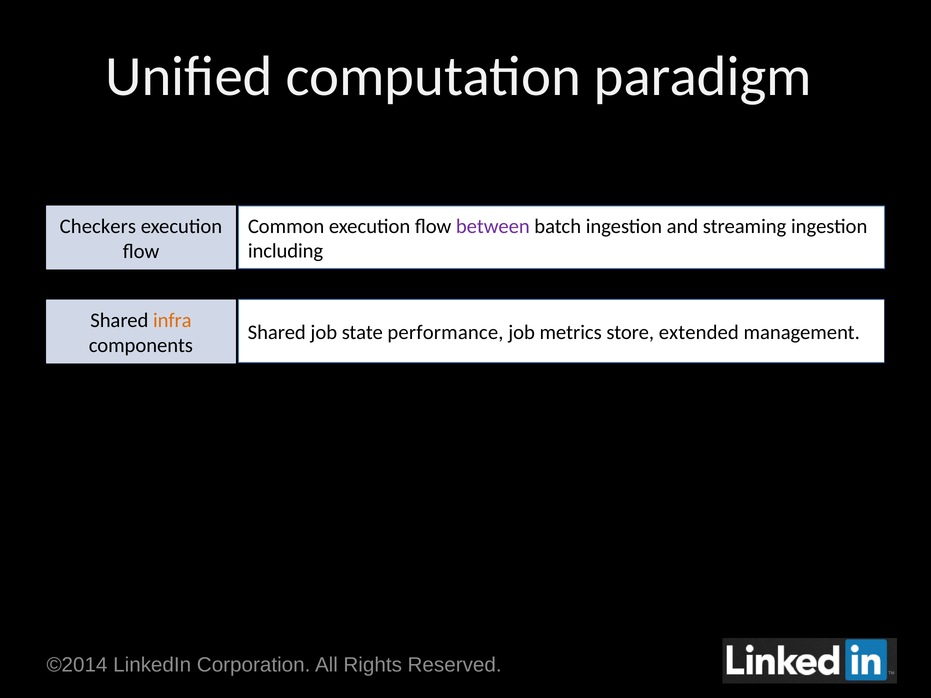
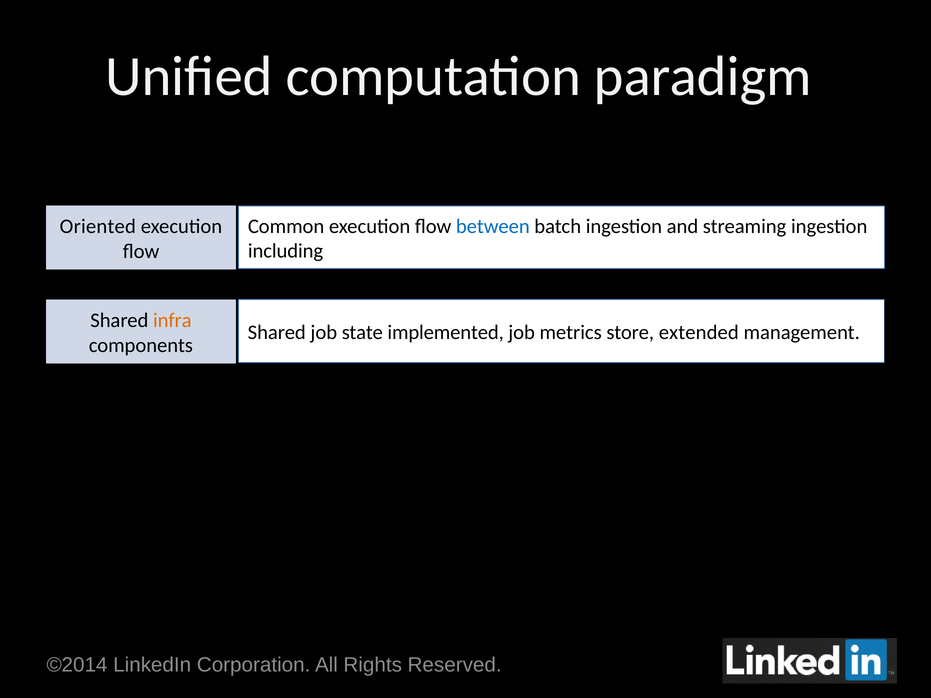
between colour: purple -> blue (493, 226)
Checkers: Checkers -> Oriented (98, 227)
performance: performance -> implemented (446, 333)
